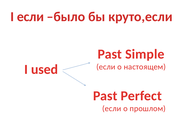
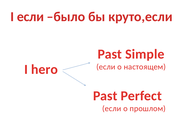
used: used -> hero (44, 69)
